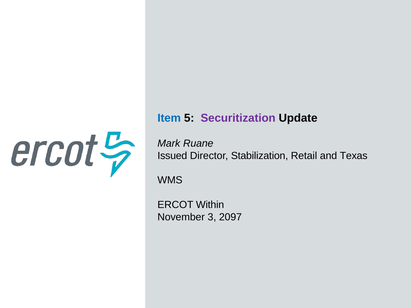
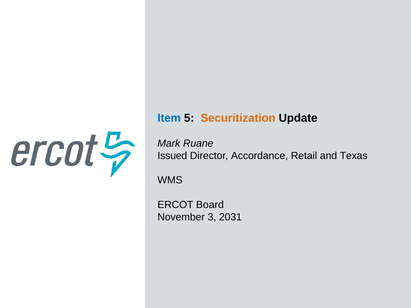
Securitization colour: purple -> orange (238, 118)
Stabilization: Stabilization -> Accordance (260, 156)
Within: Within -> Board (210, 205)
2097: 2097 -> 2031 (230, 217)
